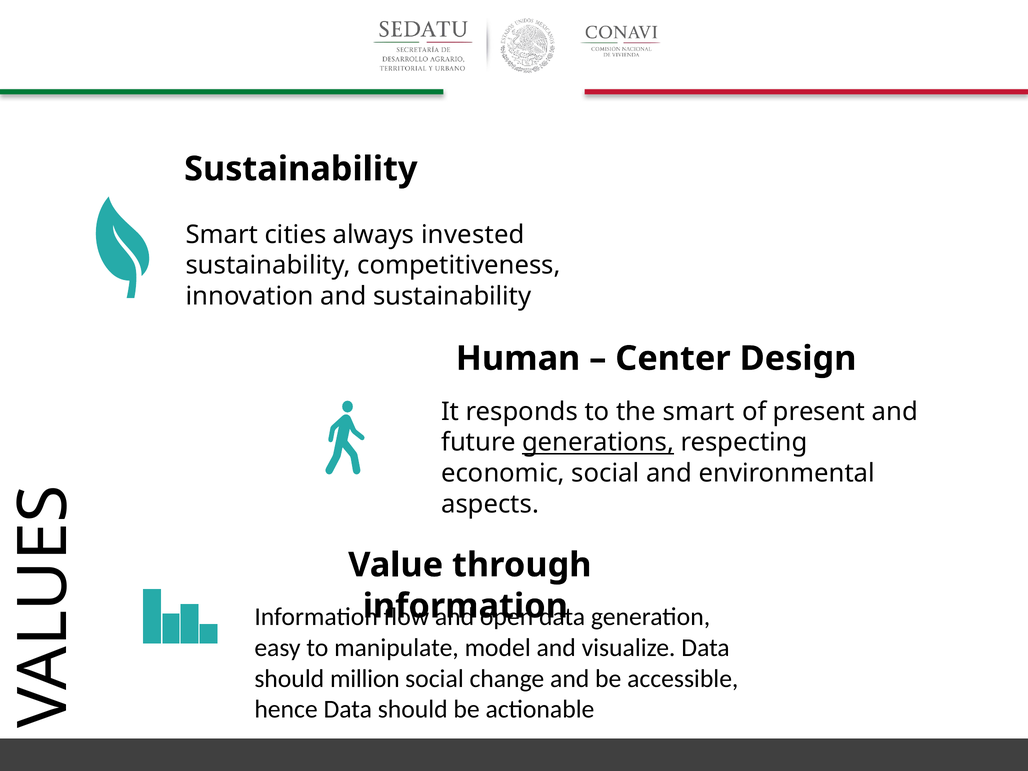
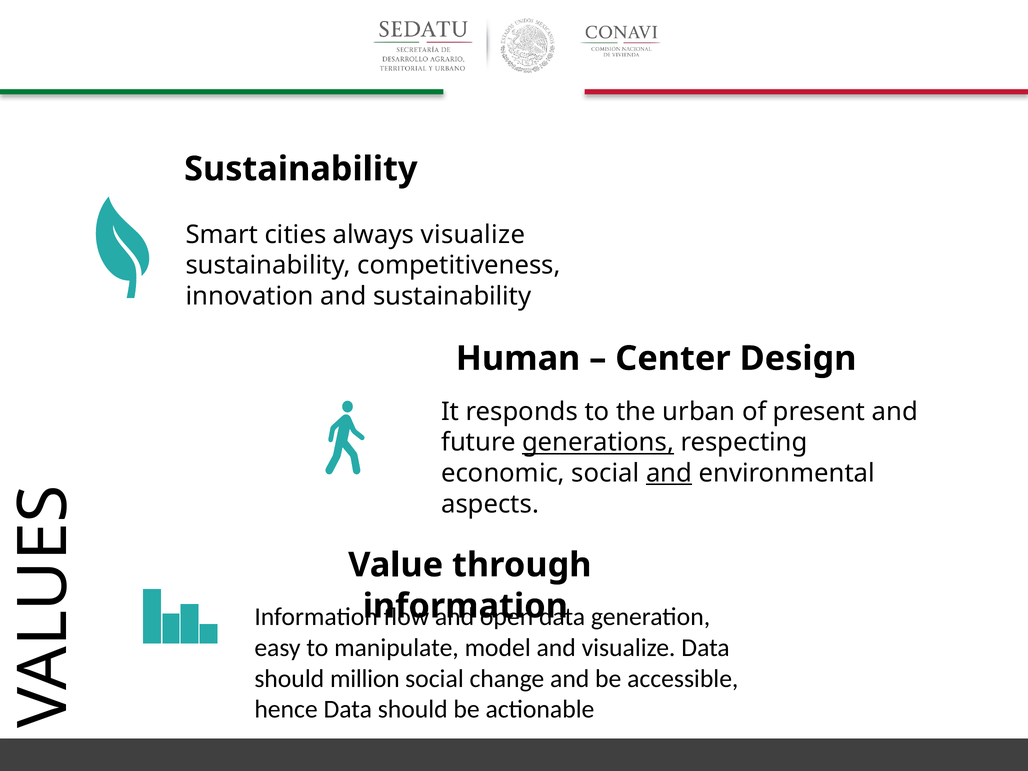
always invested: invested -> visualize (473, 235)
the smart: smart -> urban (699, 412)
and underline: none -> present (669, 473)
